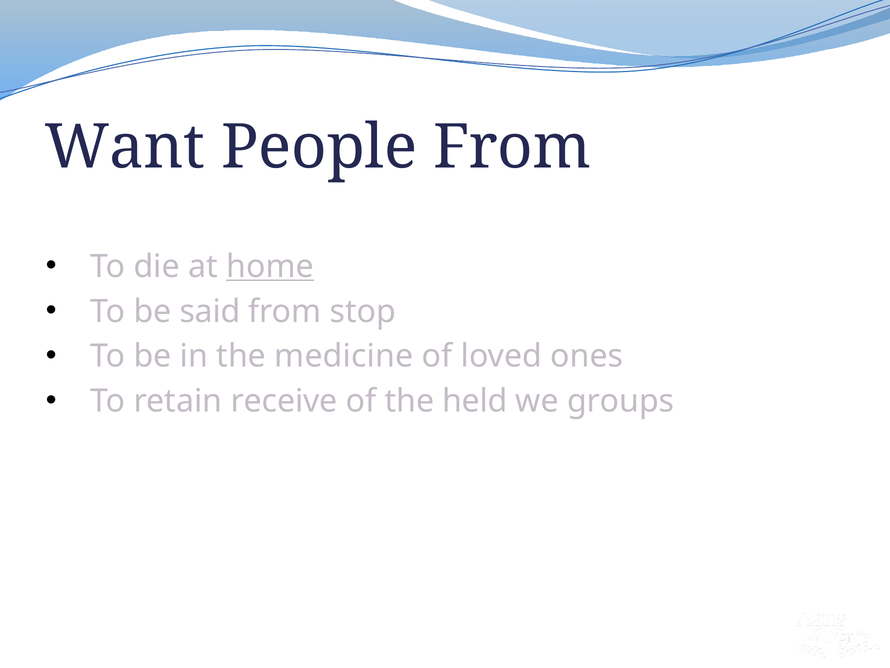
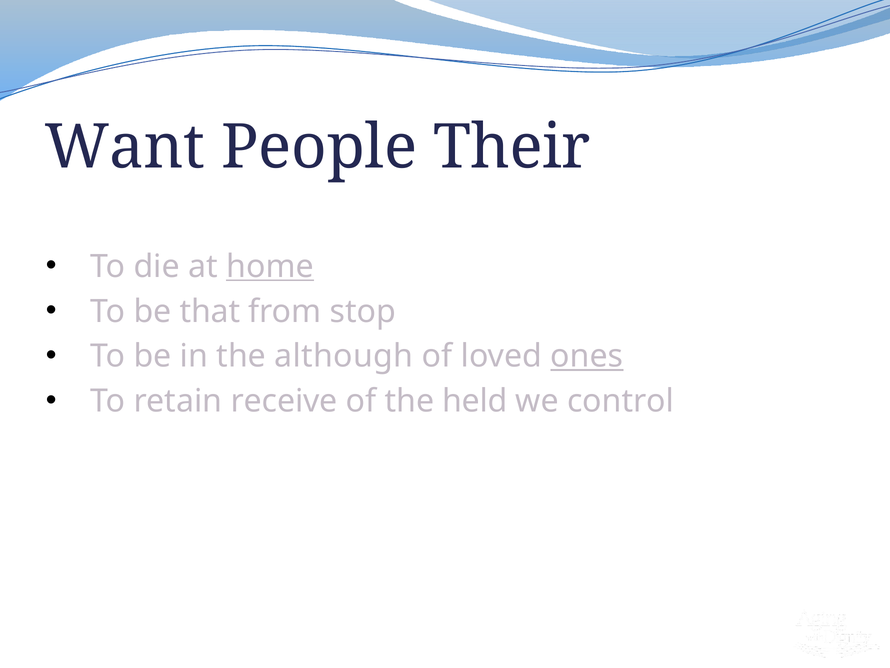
People From: From -> Their (512, 147)
said: said -> that (210, 311)
medicine: medicine -> although (344, 356)
ones underline: none -> present (587, 356)
groups: groups -> control (621, 401)
